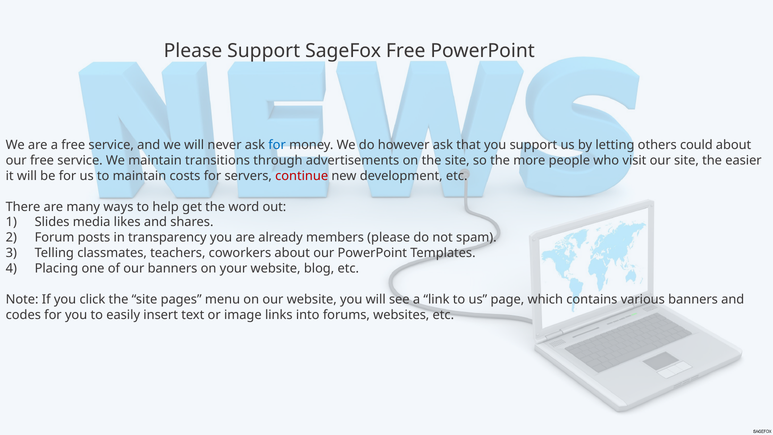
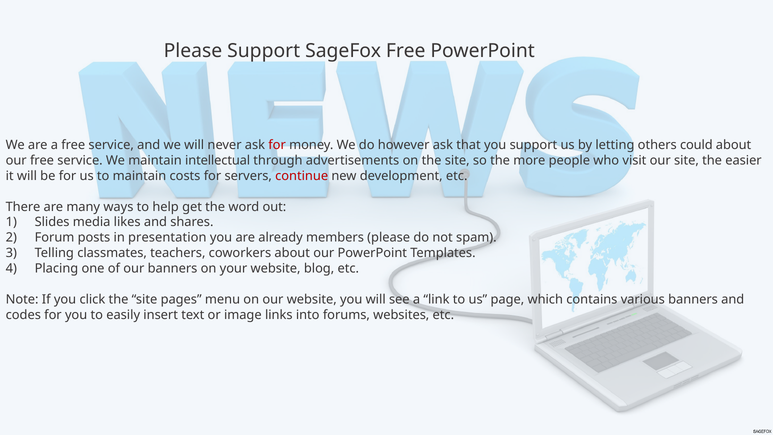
for colour: blue -> red (277, 145)
transitions: transitions -> intellectual (218, 160)
transparency: transparency -> presentation (167, 238)
